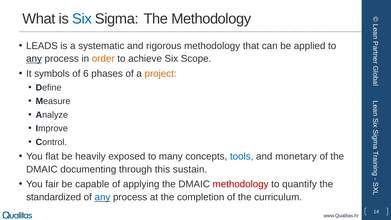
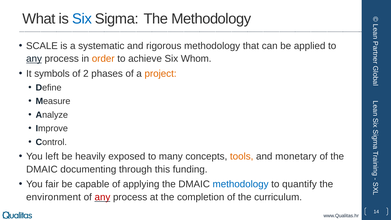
LEADS: LEADS -> SCALE (42, 46)
Scope: Scope -> Whom (196, 59)
6: 6 -> 2 (86, 74)
flat: flat -> left (52, 156)
tools colour: blue -> orange (242, 156)
sustain: sustain -> funding (190, 169)
methodology colour: red -> blue (241, 184)
standardized: standardized -> environment (54, 197)
any colour: blue -> red (102, 197)
